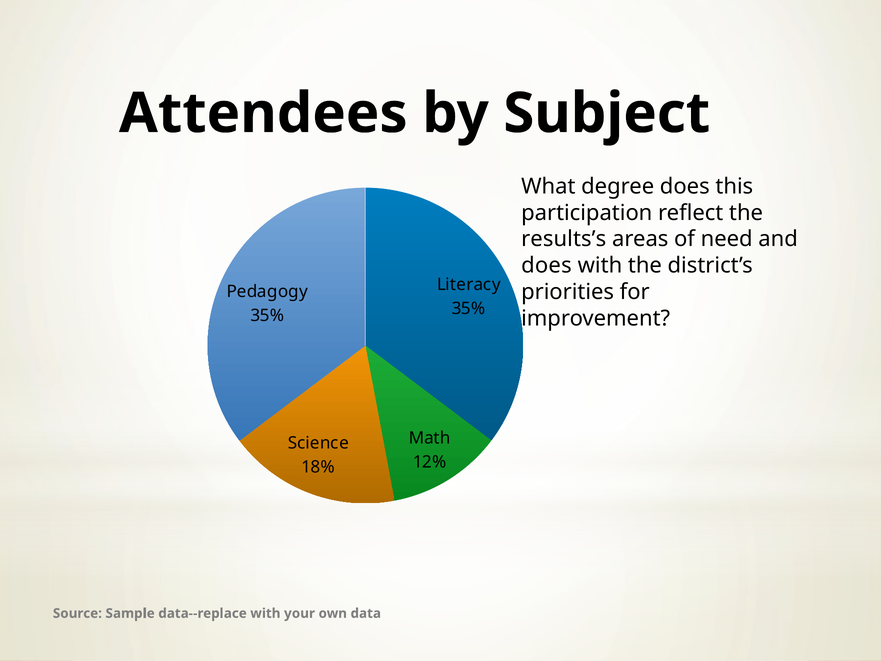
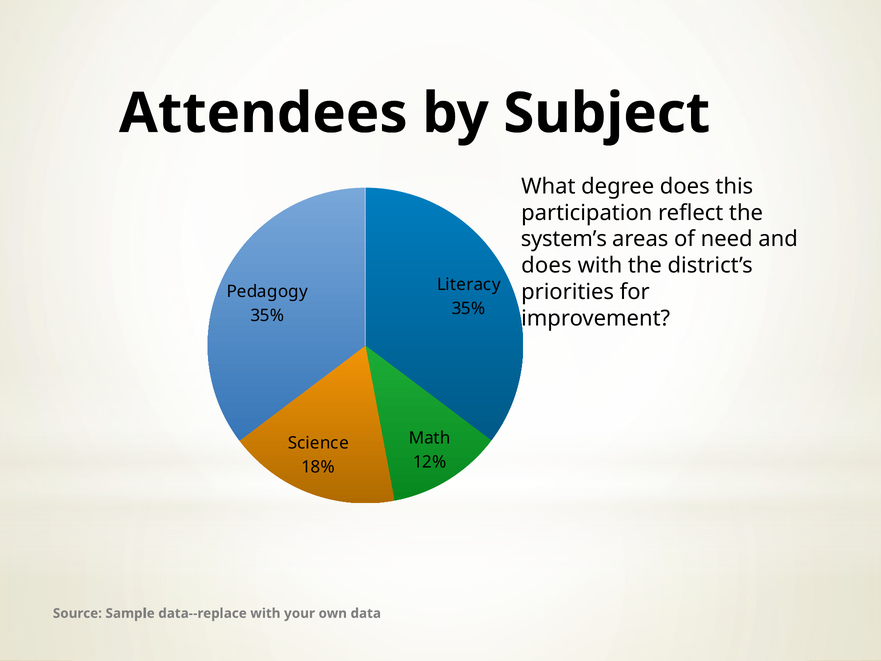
results’s: results’s -> system’s (564, 239)
